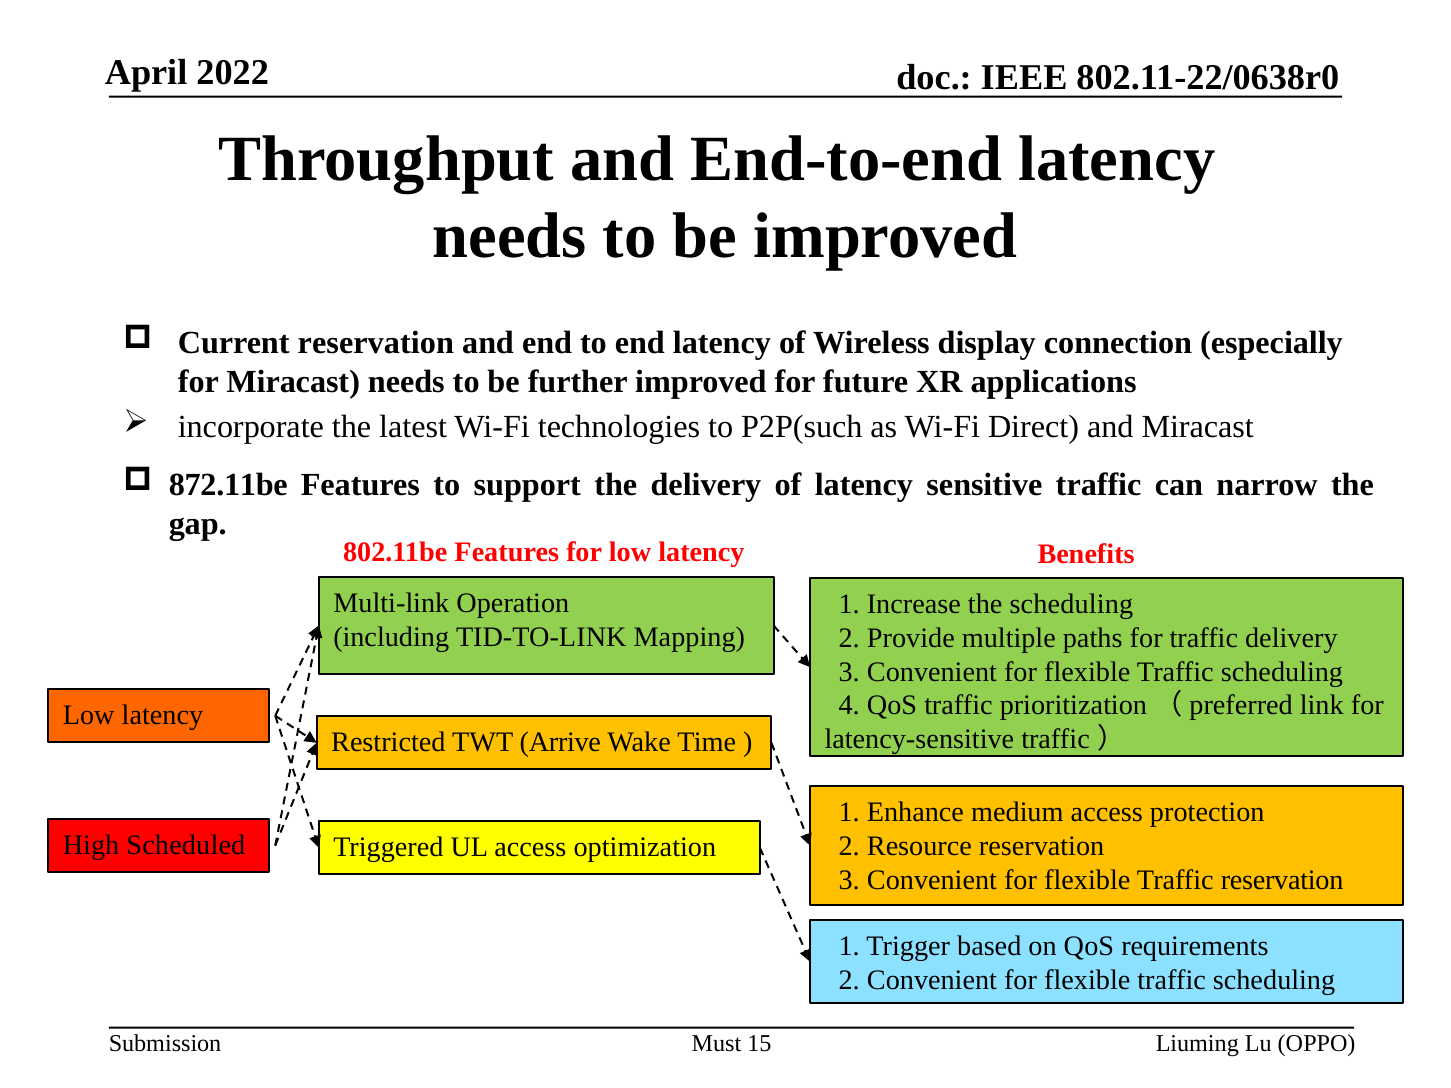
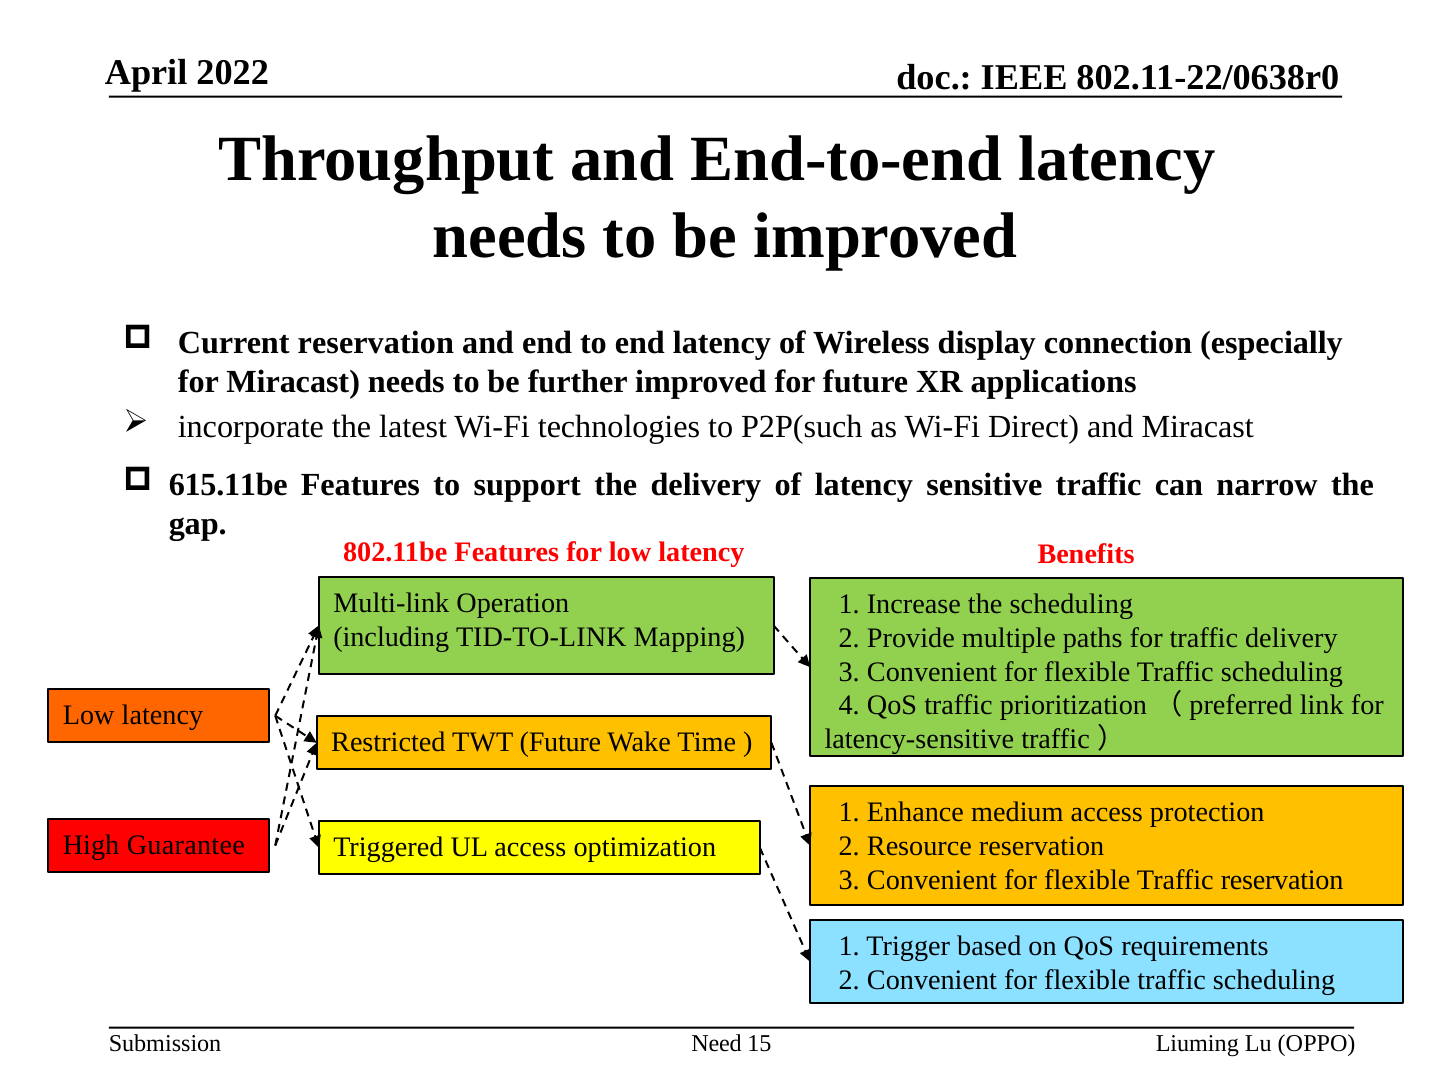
872.11be: 872.11be -> 615.11be (228, 485)
TWT Arrive: Arrive -> Future (560, 742)
Scheduled: Scheduled -> Guarantee (186, 845)
Must: Must -> Need (717, 1044)
